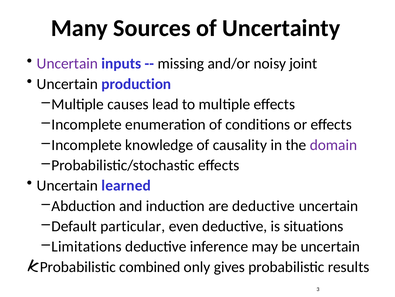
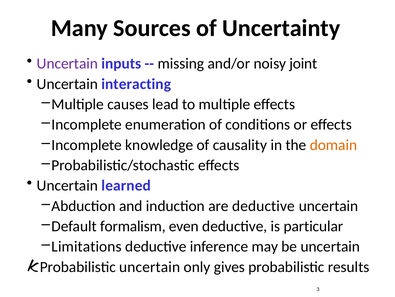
production: production -> interacting (136, 84)
domain colour: purple -> orange (333, 145)
particular: particular -> formalism (133, 226)
situations: situations -> particular (313, 226)
Probabilistic combined: combined -> uncertain (150, 266)
